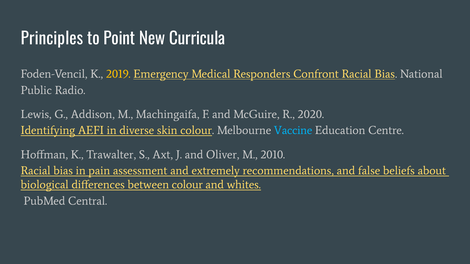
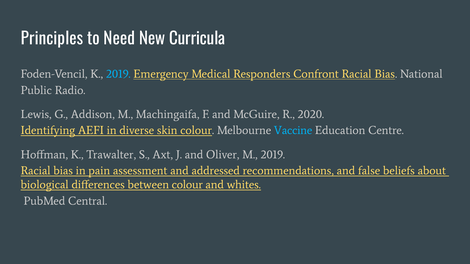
Point: Point -> Need (119, 39)
2019 colour: yellow -> light blue (118, 74)
M 2010: 2010 -> 2019 (273, 155)
extremely: extremely -> addressed (216, 171)
